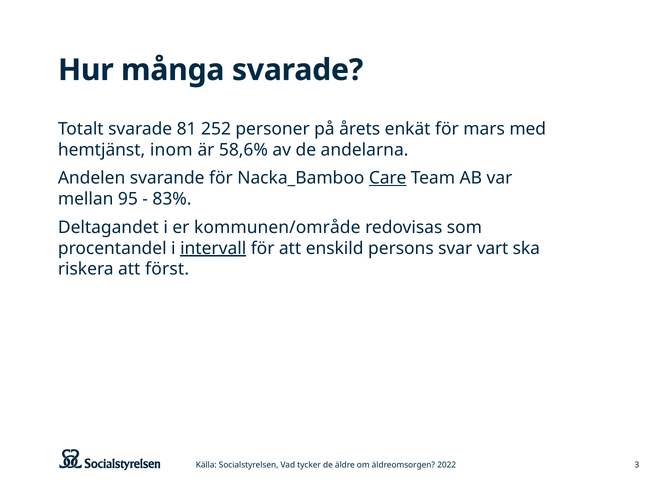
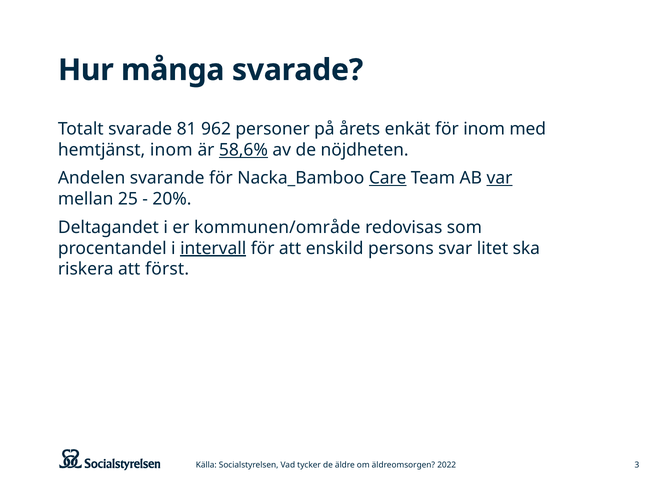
252: 252 -> 962 (216, 129)
för mars: mars -> inom (484, 129)
58,6% underline: none -> present (243, 150)
andelarna: andelarna -> nöjdheten (365, 150)
var underline: none -> present (499, 178)
95: 95 -> 25 (128, 199)
83%: 83% -> 20% (172, 199)
vart: vart -> litet (492, 248)
